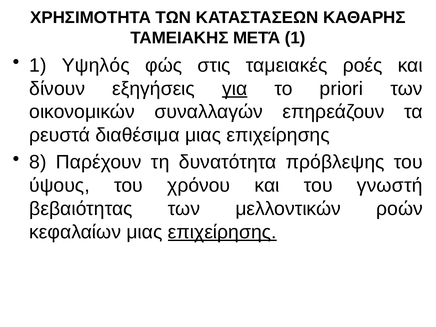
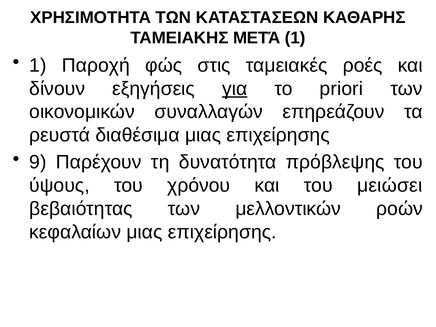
Υψηλός: Υψηλός -> Παροχή (96, 65)
8: 8 -> 9 (38, 162)
γνωστή: γνωστή -> μειώσει (390, 186)
επιχείρησης underline: present -> none (222, 232)
